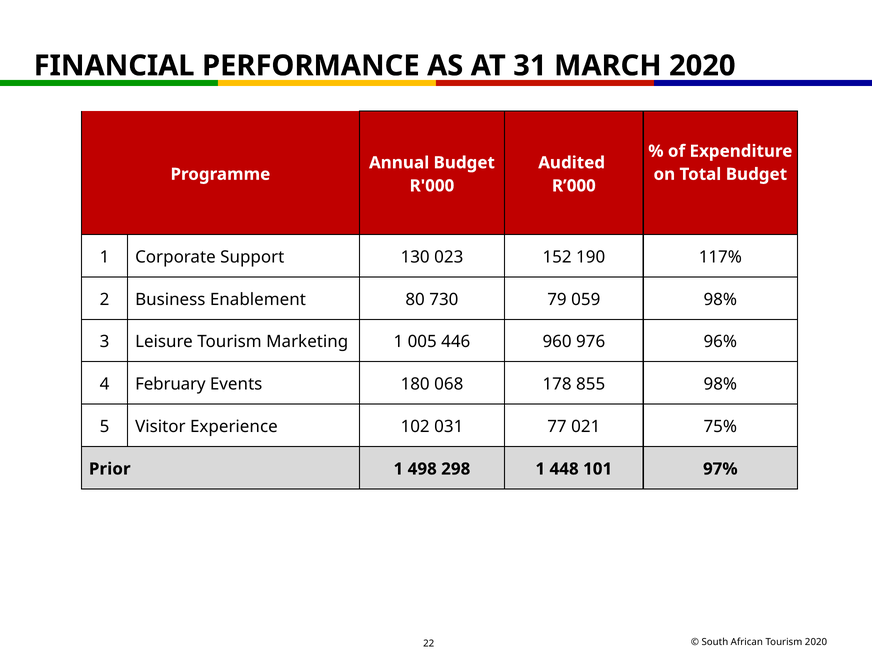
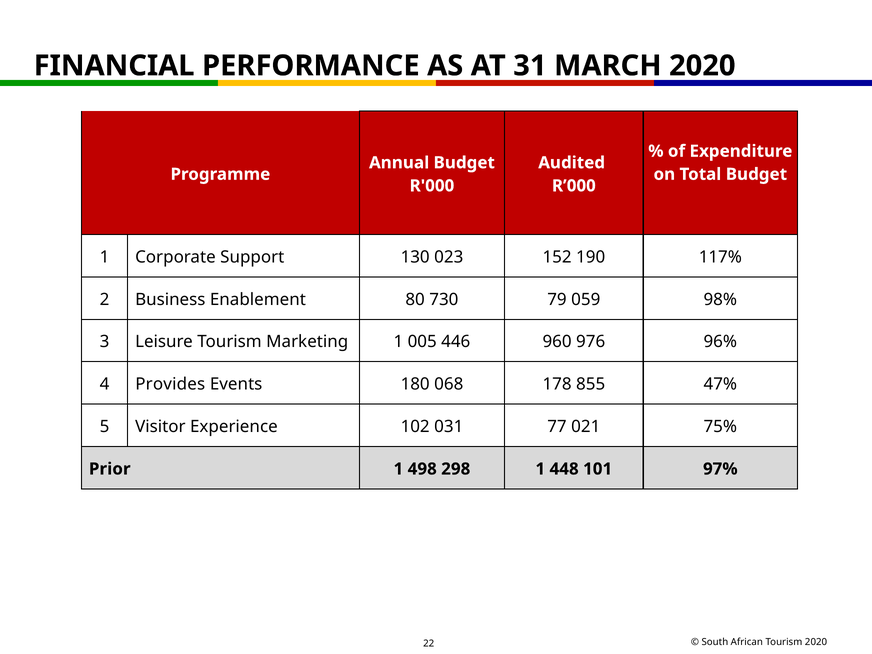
February: February -> Provides (170, 384)
855 98%: 98% -> 47% (720, 384)
